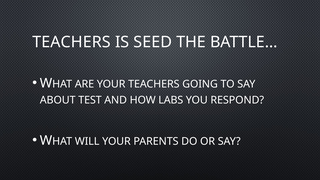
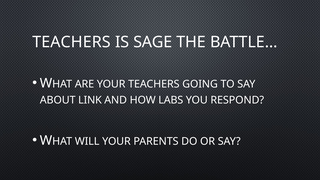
SEED: SEED -> SAGE (153, 42)
TEST: TEST -> LINK (90, 100)
